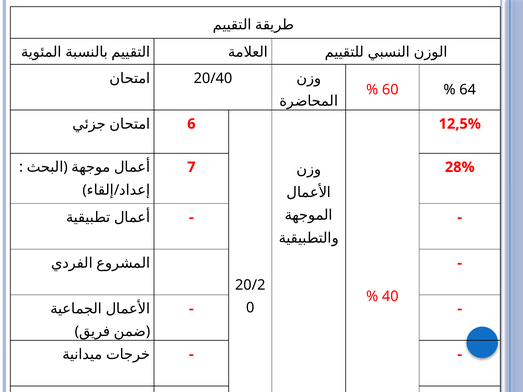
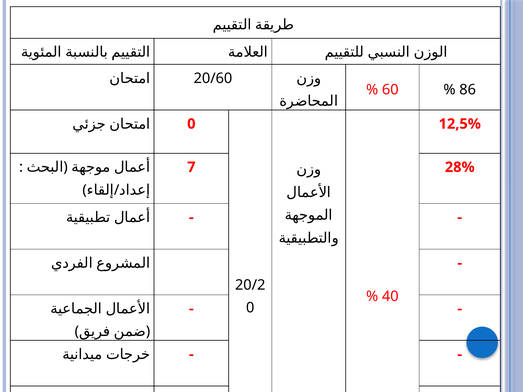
20/40: 20/40 -> 20/60 (213, 78)
64: 64 -> 86 (468, 90)
6: 6 -> 0 (191, 124)
